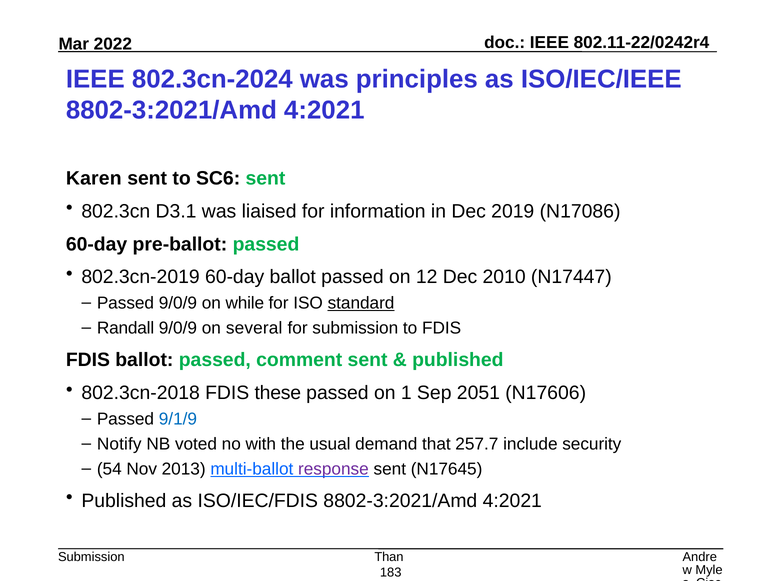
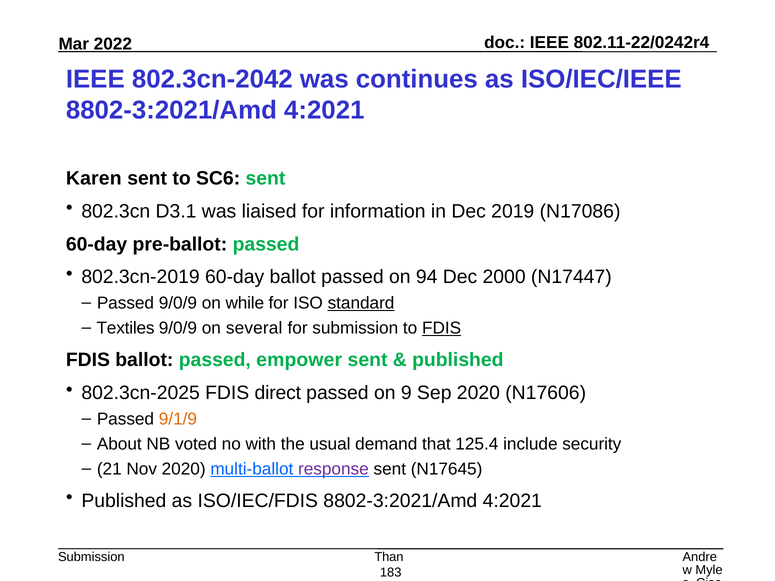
802.3cn-2024: 802.3cn-2024 -> 802.3cn-2042 (212, 79)
principles: principles -> continues (417, 79)
12: 12 -> 94 (427, 277)
2010: 2010 -> 2000 (504, 277)
Randall: Randall -> Textiles (126, 328)
FDIS underline: none -> present (442, 328)
comment: comment -> empower (299, 360)
802.3cn-2018: 802.3cn-2018 -> 802.3cn-2025 (141, 393)
these: these -> direct (278, 393)
1: 1 -> 9 (406, 393)
Sep 2051: 2051 -> 2020 (478, 393)
9/1/9 colour: blue -> orange (178, 419)
Notify: Notify -> About (119, 444)
257.7: 257.7 -> 125.4 (477, 444)
54: 54 -> 21 (109, 469)
Nov 2013: 2013 -> 2020 (184, 469)
